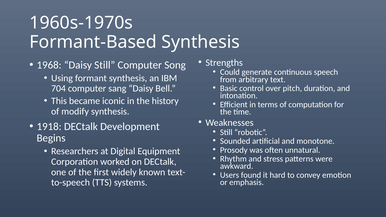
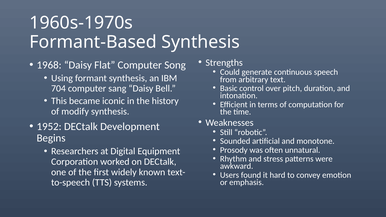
Daisy Still: Still -> Flat (105, 65)
1918: 1918 -> 1952 (49, 126)
